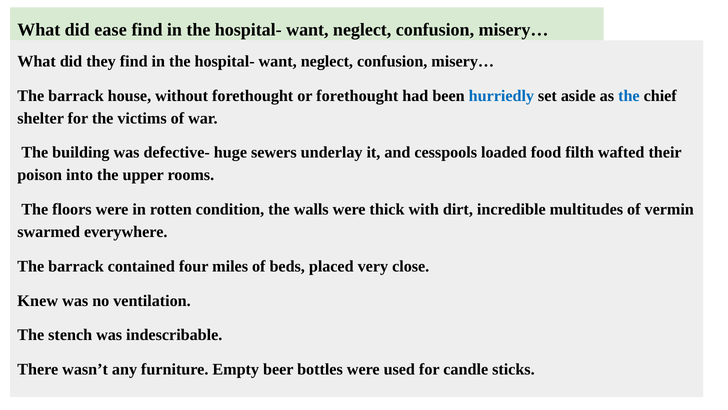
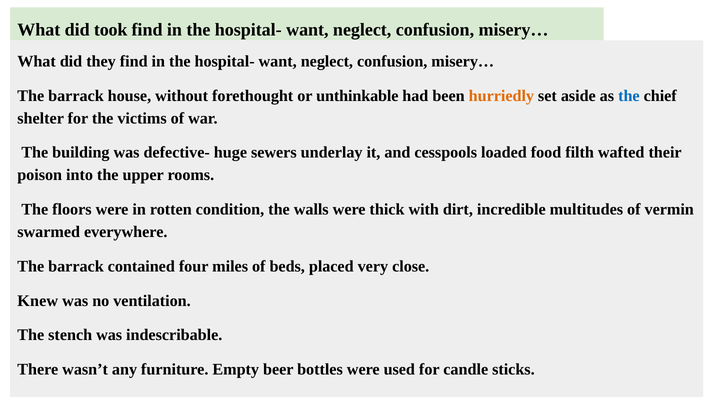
ease: ease -> took (111, 30)
or forethought: forethought -> unthinkable (357, 96)
hurriedly colour: blue -> orange (501, 96)
